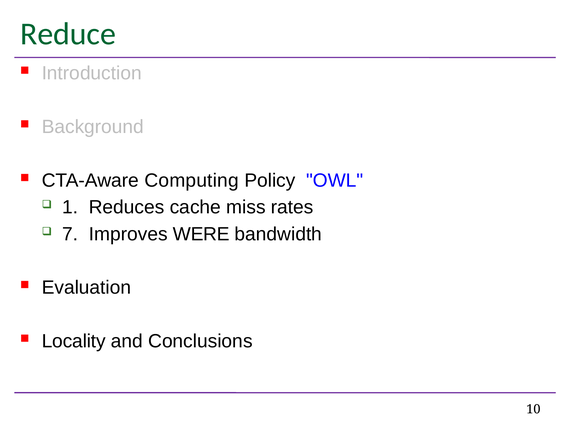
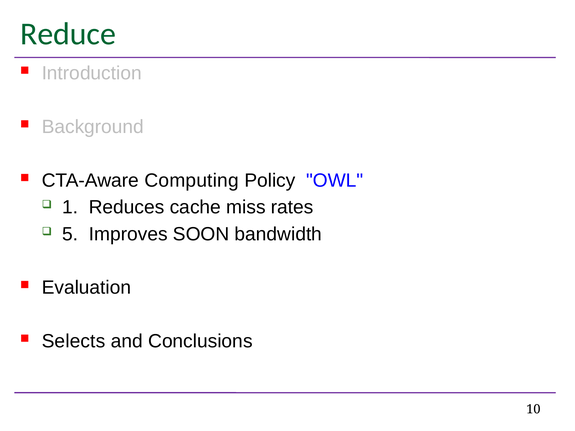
7: 7 -> 5 (70, 234)
WERE: WERE -> SOON (201, 234)
Locality: Locality -> Selects (74, 341)
